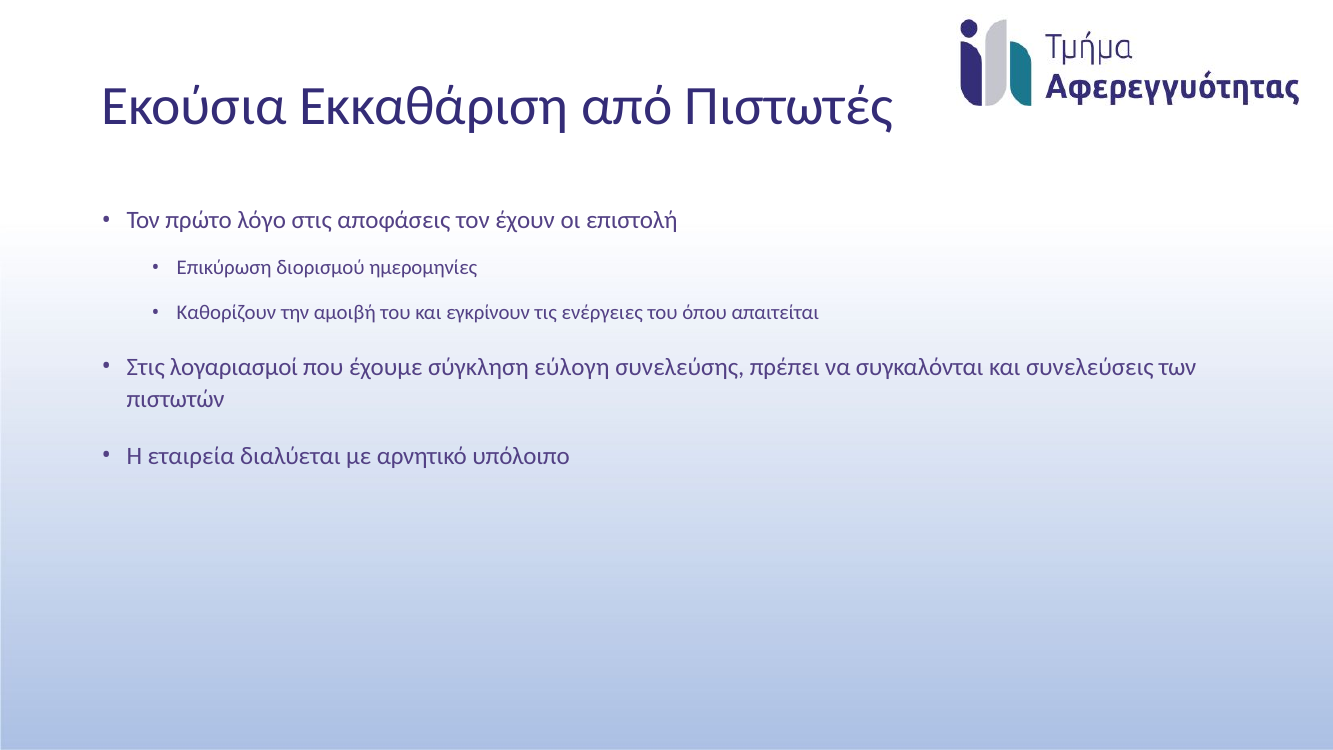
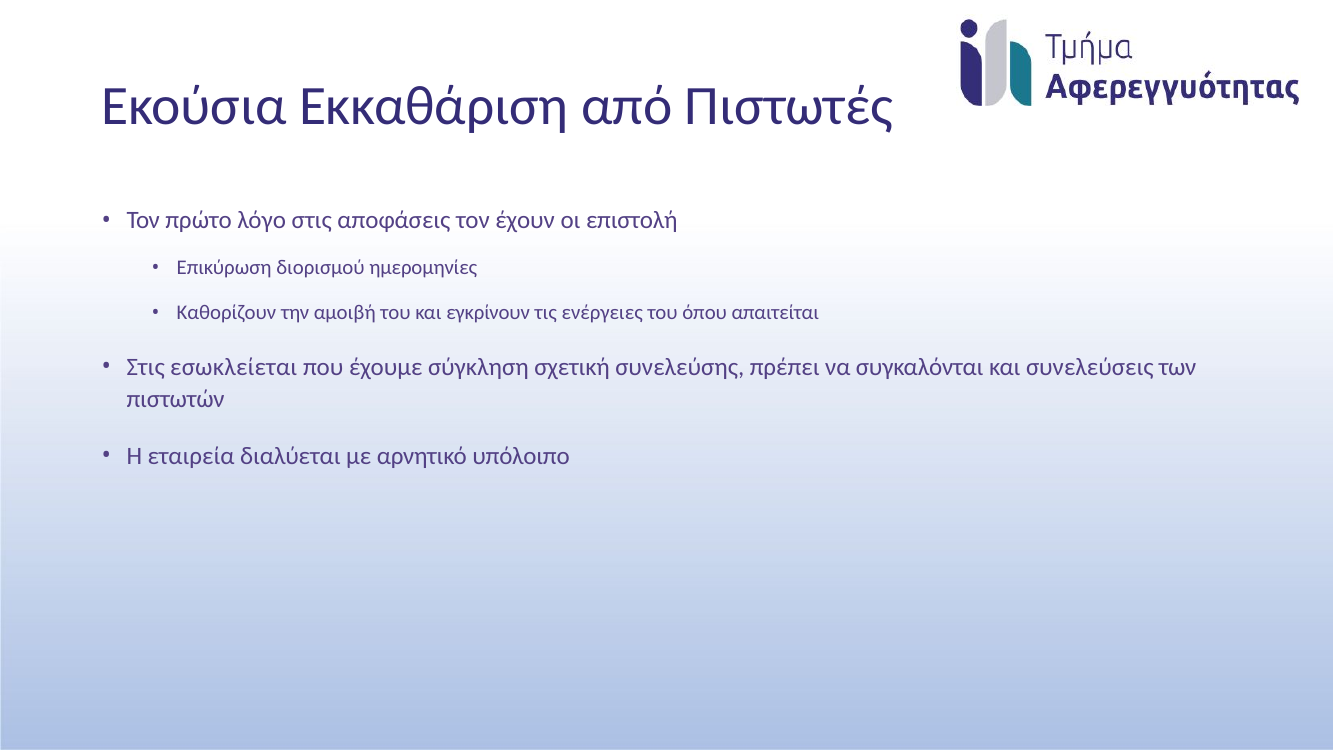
λογαριασμοί: λογαριασμοί -> εσωκλείεται (234, 367)
εύλογη: εύλογη -> σχετική (572, 367)
